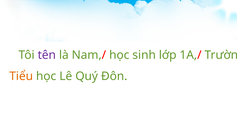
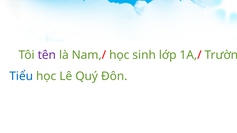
Tiểu colour: orange -> blue (21, 76)
